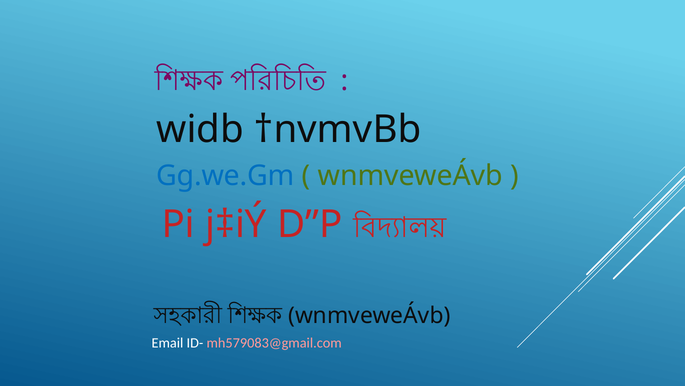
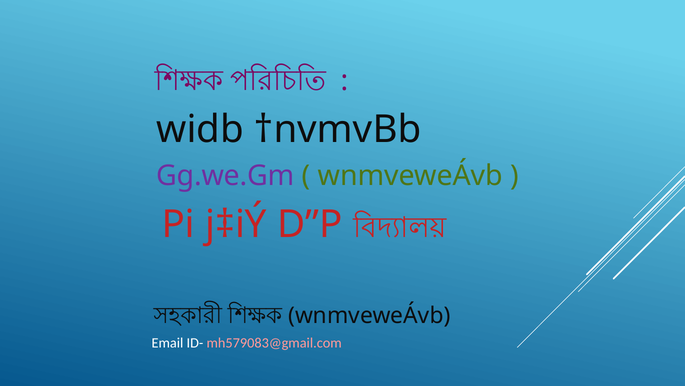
Gg.we.Gm colour: blue -> purple (225, 175)
